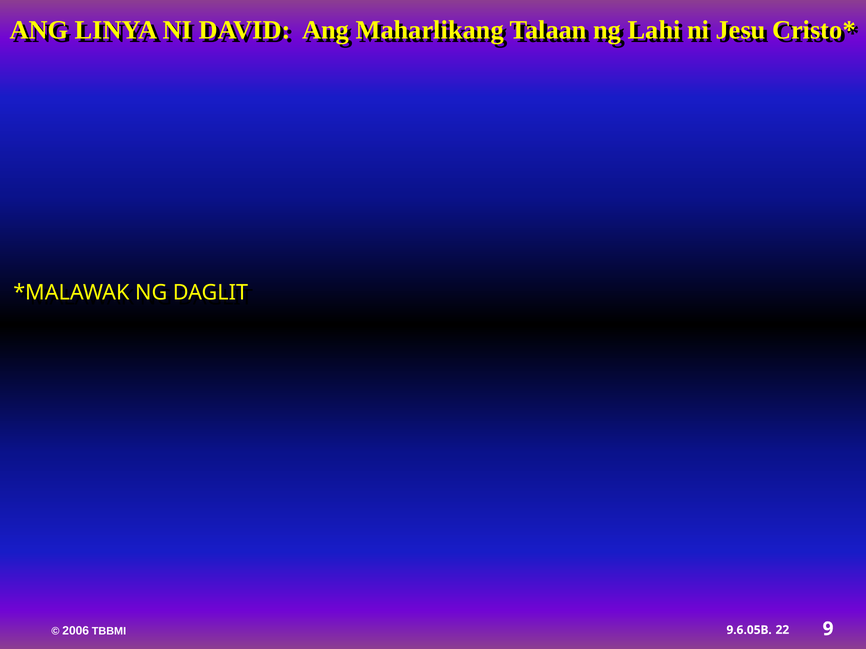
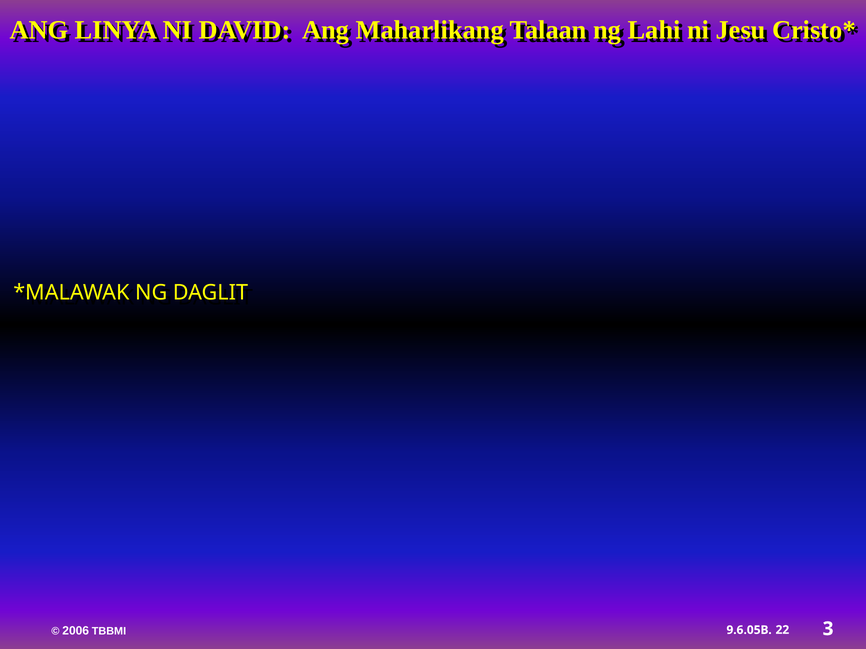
9: 9 -> 3 (828, 629)
